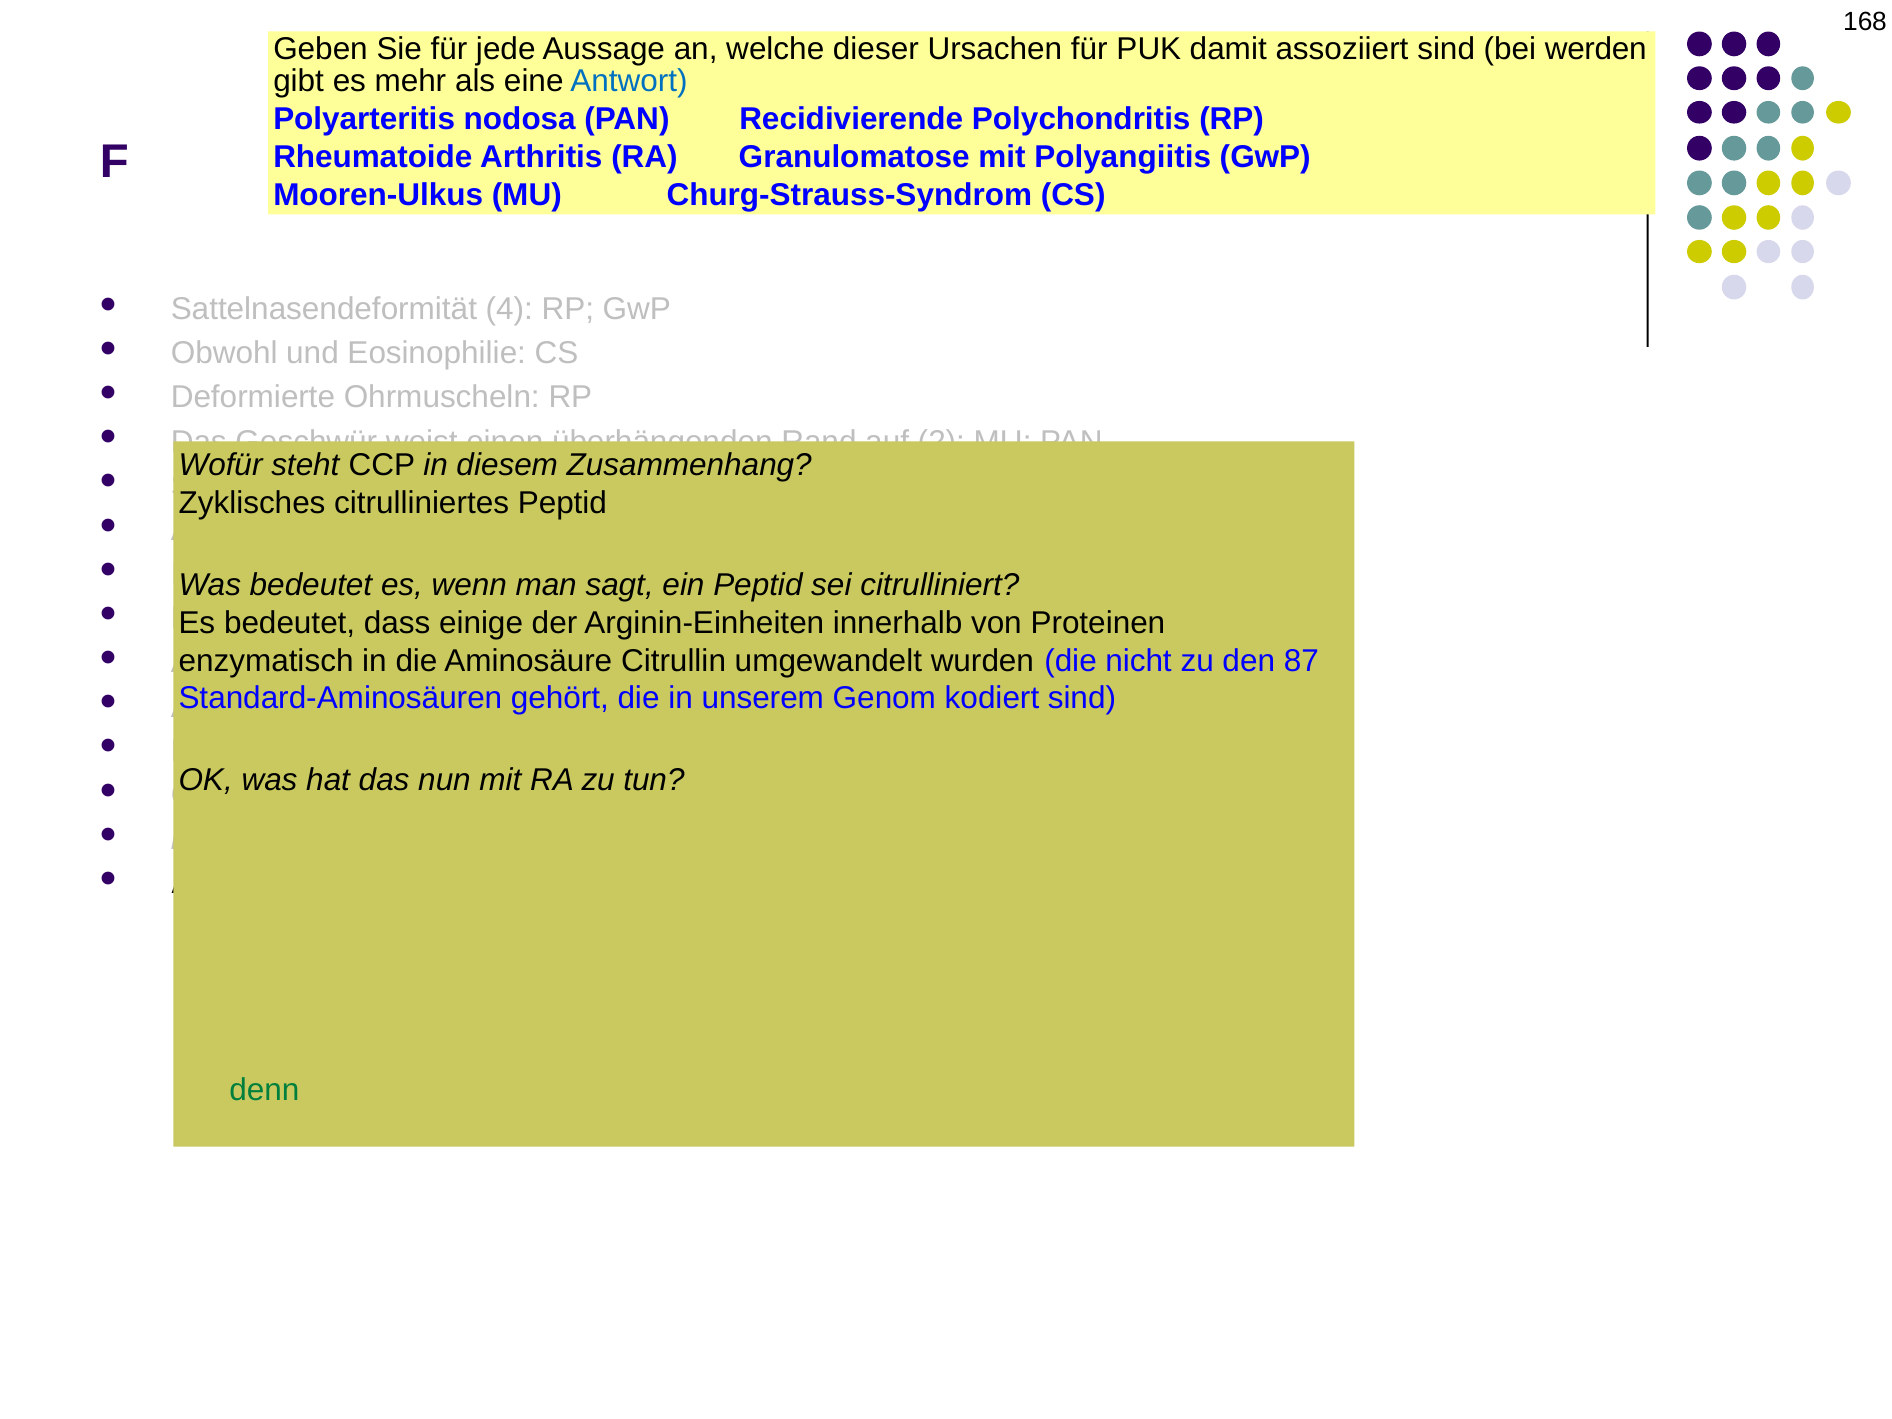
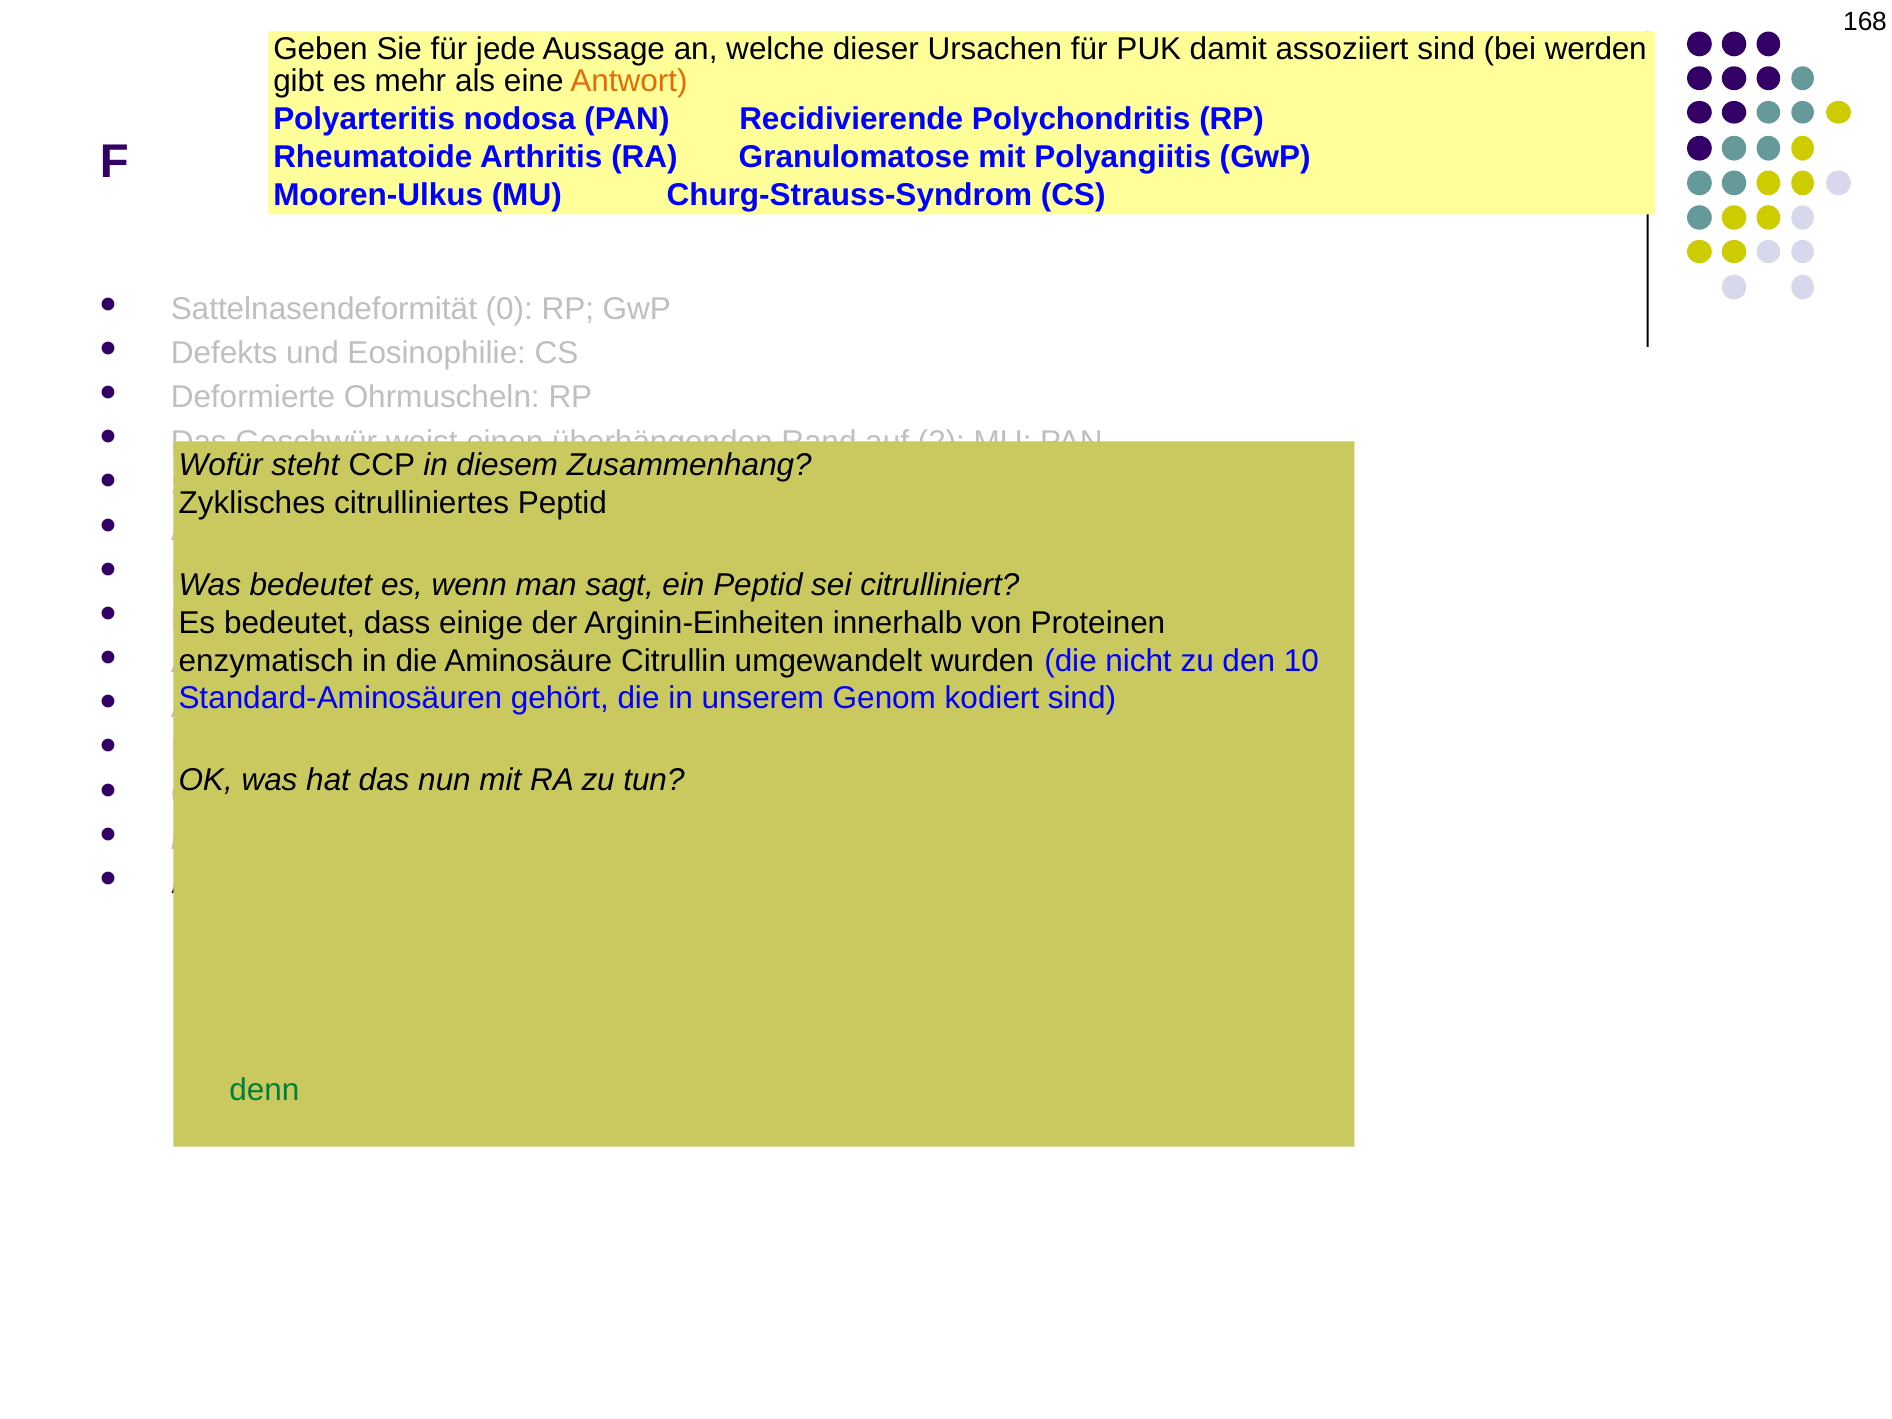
Antwort colour: blue -> orange (629, 82)
Sattelnasendeformität 4: 4 -> 0 (509, 309)
Obwohl: Obwohl -> Defekts (224, 353)
87: 87 -> 10 (1301, 661)
